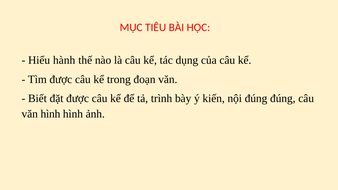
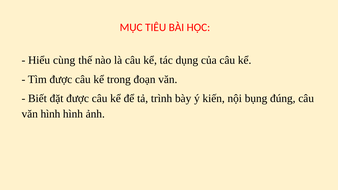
hành: hành -> cùng (64, 60)
nội đúng: đúng -> bụng (256, 98)
